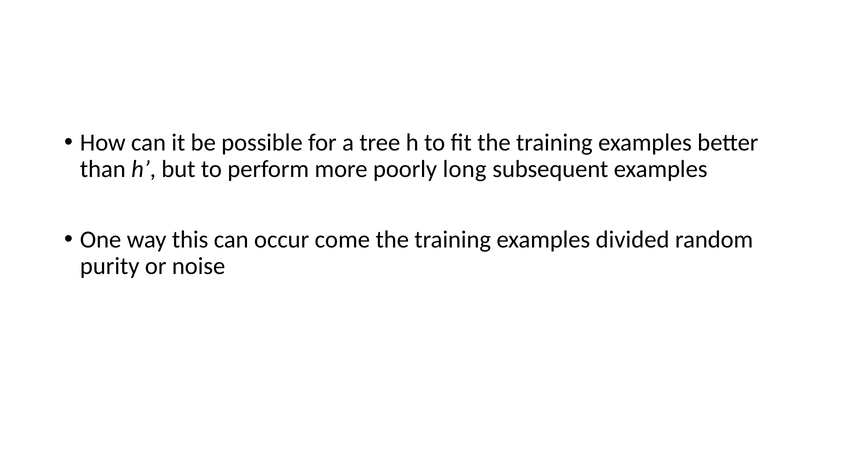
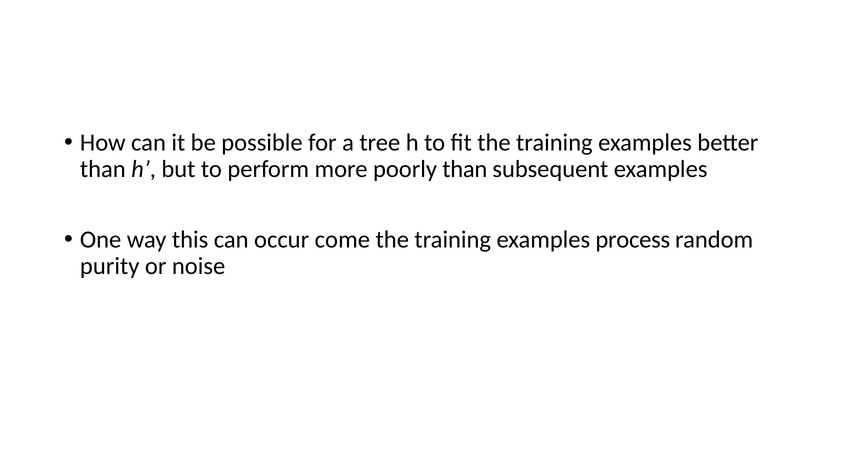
poorly long: long -> than (465, 169)
divided: divided -> process (633, 239)
